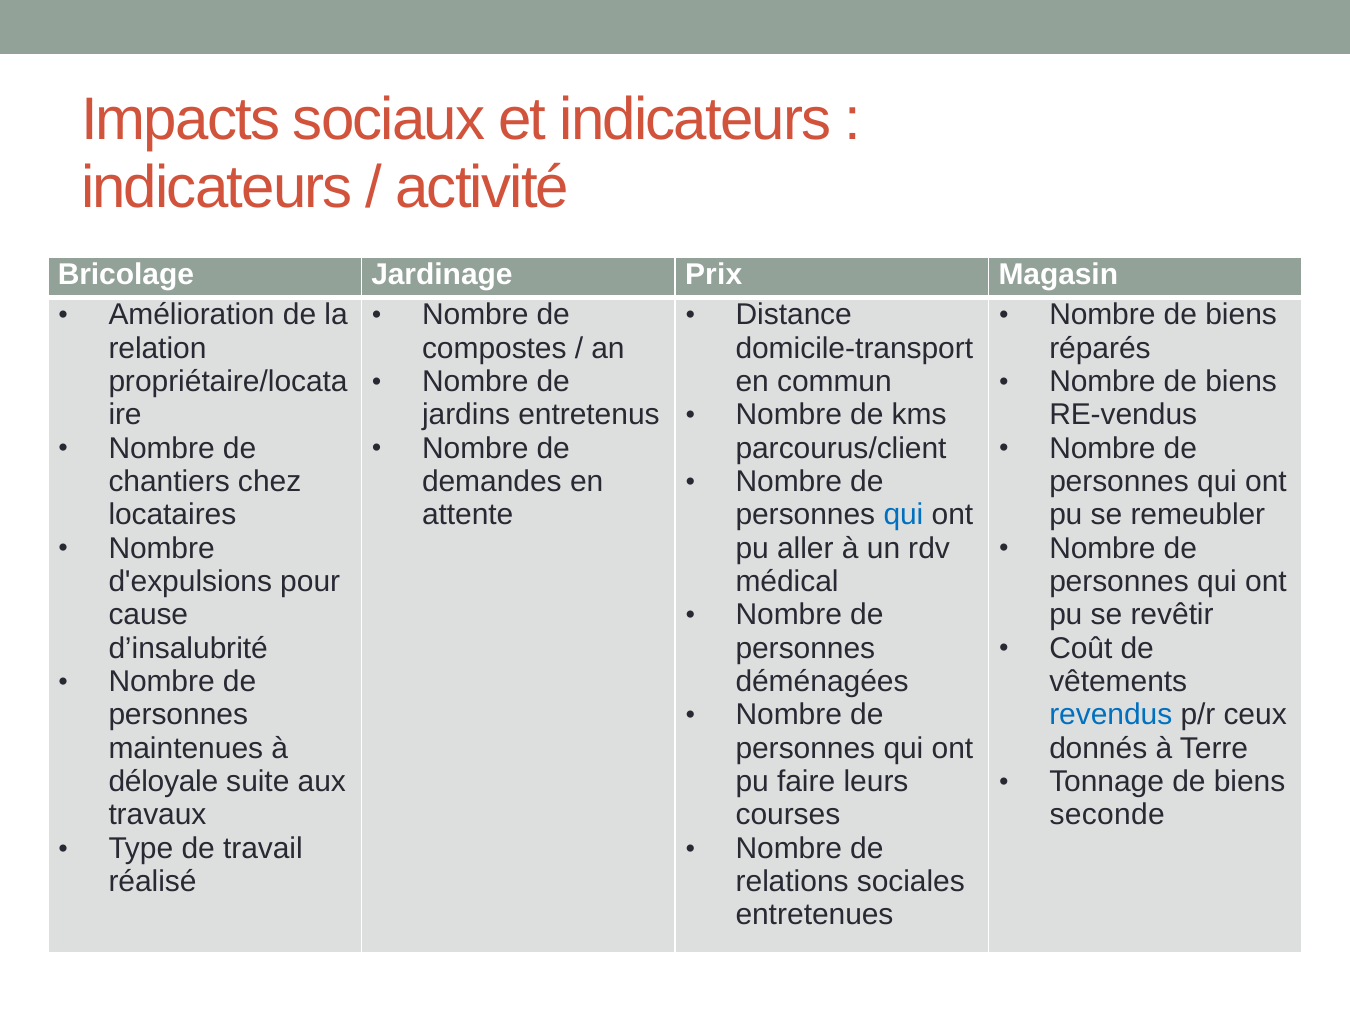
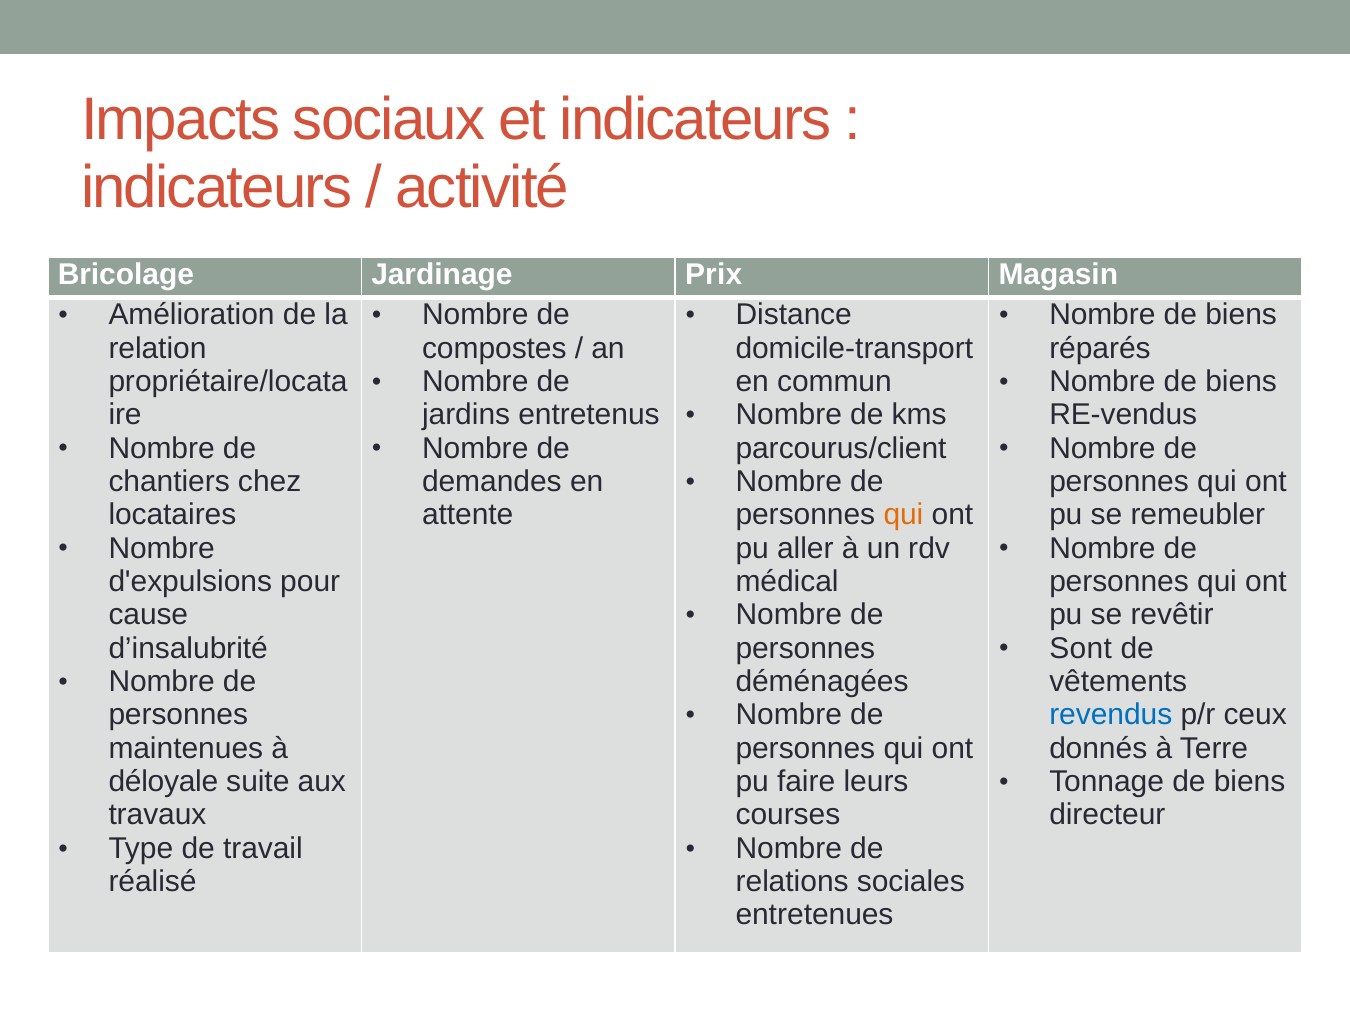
qui colour: blue -> orange (903, 515)
Coût: Coût -> Sont (1081, 648)
seconde: seconde -> directeur (1107, 815)
